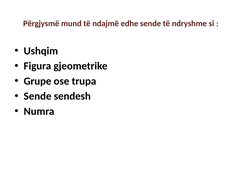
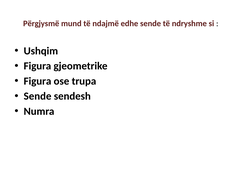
Grupe: Grupe -> Figura (37, 81)
